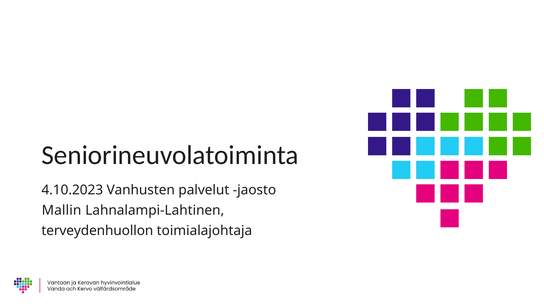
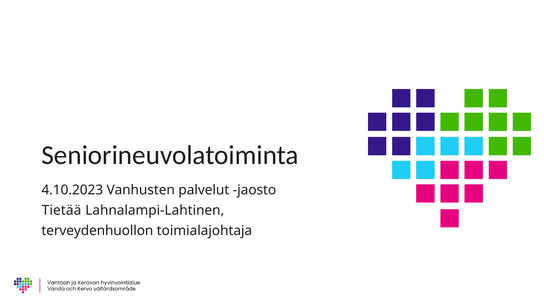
Mallin: Mallin -> Tietää (62, 210)
